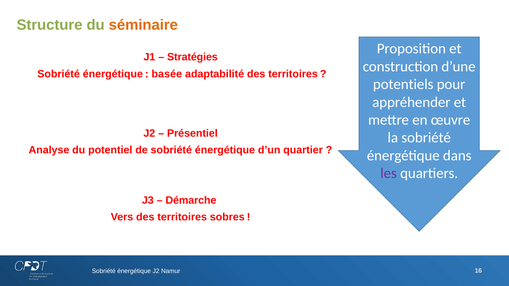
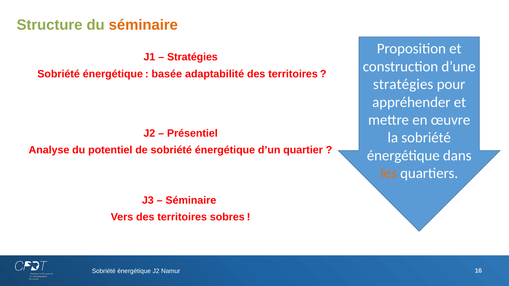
potentiels: potentiels -> stratégies (403, 84)
les colour: purple -> orange (389, 174)
Démarche: Démarche -> Séminaire (191, 200)
